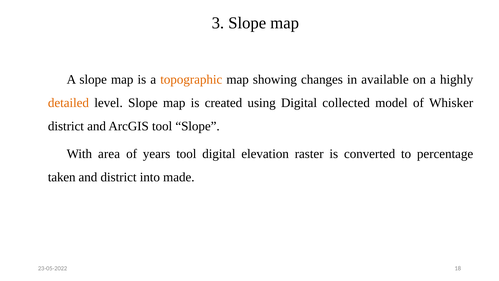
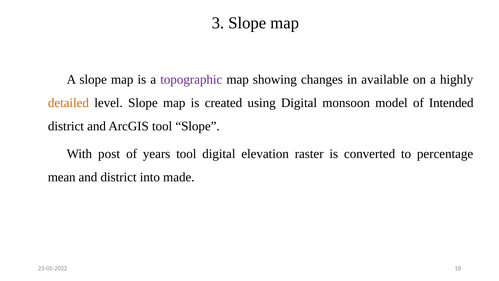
topographic colour: orange -> purple (191, 79)
collected: collected -> monsoon (346, 103)
Whisker: Whisker -> Intended (451, 103)
area: area -> post (109, 154)
taken: taken -> mean (62, 177)
